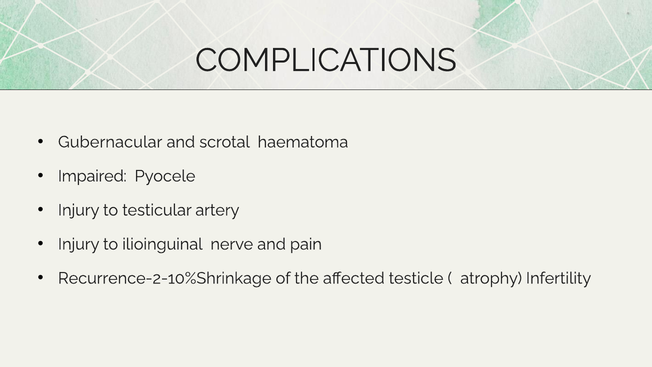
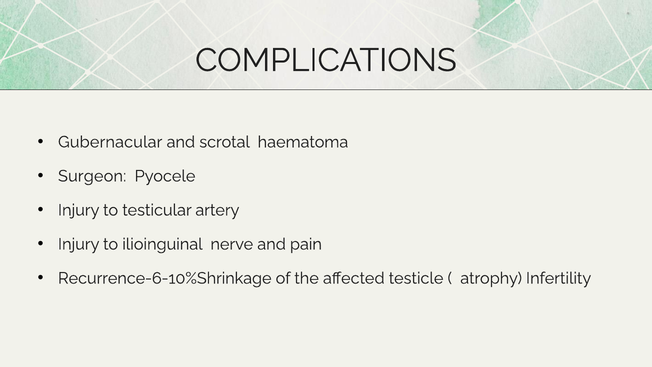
Impaired: Impaired -> Surgeon (92, 176)
Recurrence-2-10%Shrinkage: Recurrence-2-10%Shrinkage -> Recurrence-6-10%Shrinkage (165, 278)
